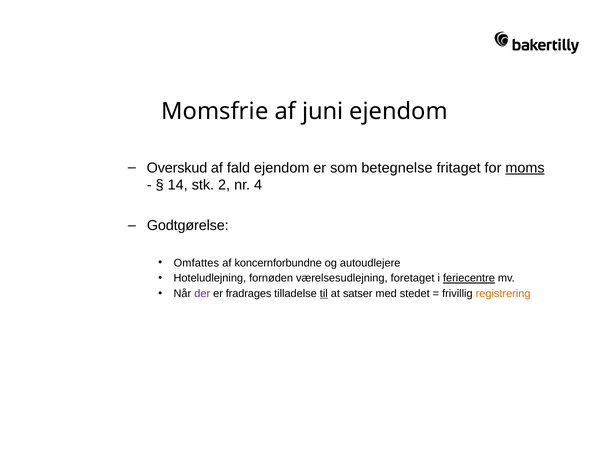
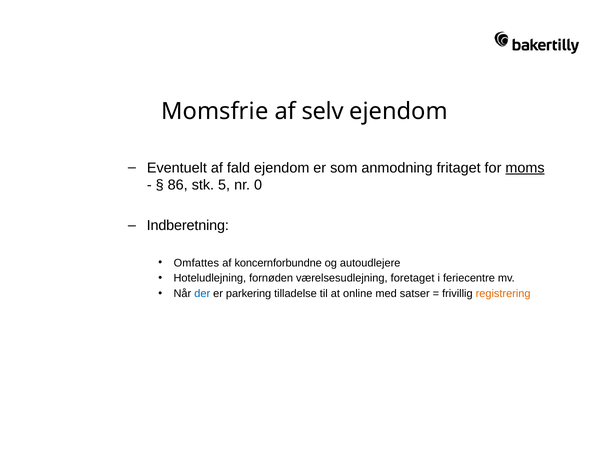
juni: juni -> selv (323, 111)
Overskud: Overskud -> Eventuelt (177, 168)
betegnelse: betegnelse -> anmodning (397, 168)
14: 14 -> 86 (178, 185)
2: 2 -> 5 (224, 185)
4: 4 -> 0 (258, 185)
Godtgørelse: Godtgørelse -> Indberetning (188, 225)
feriecentre underline: present -> none (469, 278)
der colour: purple -> blue (202, 293)
fradrages: fradrages -> parkering (249, 293)
til underline: present -> none (324, 293)
satser: satser -> online (358, 293)
stedet: stedet -> satser (415, 293)
